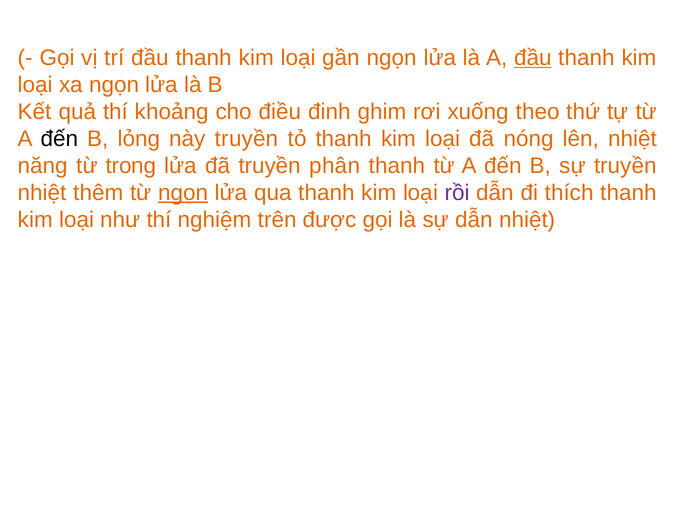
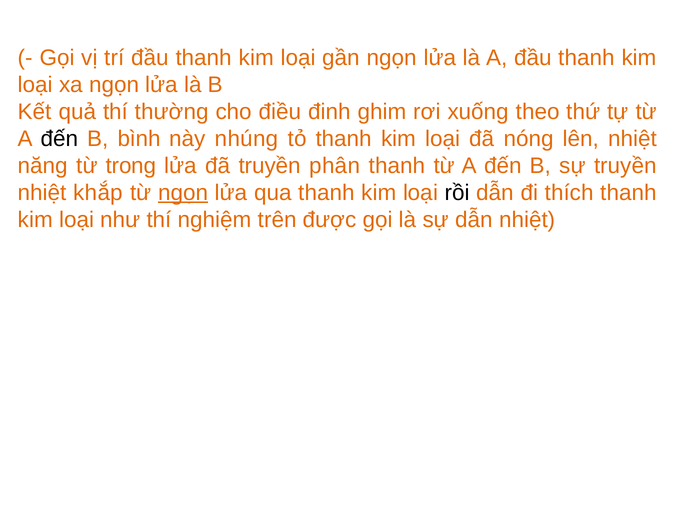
đầu underline: present -> none (533, 58)
khoảng: khoảng -> thường (172, 112)
lỏng: lỏng -> bình (139, 139)
này truyền: truyền -> nhúng (247, 139)
thêm: thêm -> khắp (98, 193)
rồi colour: purple -> black (457, 193)
